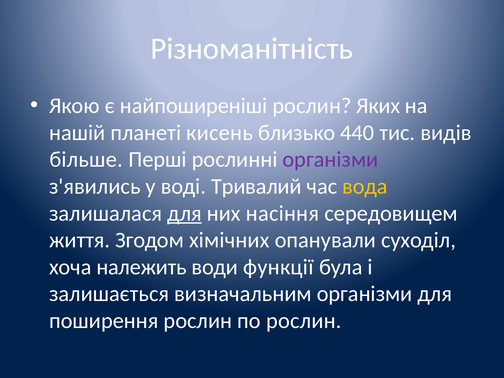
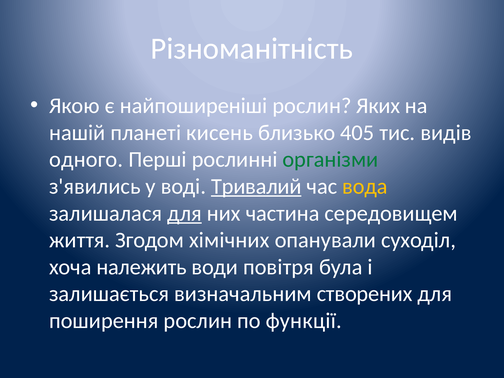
440: 440 -> 405 (357, 133)
більше: більше -> одного (86, 160)
організми colour: purple -> green (330, 160)
Тривалий underline: none -> present (256, 186)
насіння: насіння -> частина (283, 213)
функції: функції -> повітря (278, 267)
визначальним організми: організми -> створених (365, 294)
по рослин: рослин -> функції (304, 321)
